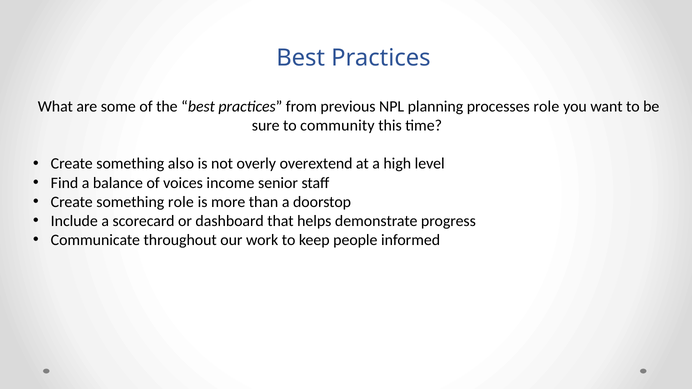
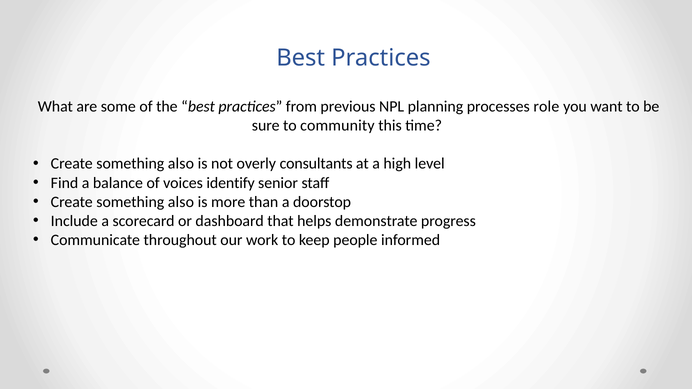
overextend: overextend -> consultants (316, 164)
income: income -> identify (231, 183)
role: role -> also (181, 202)
